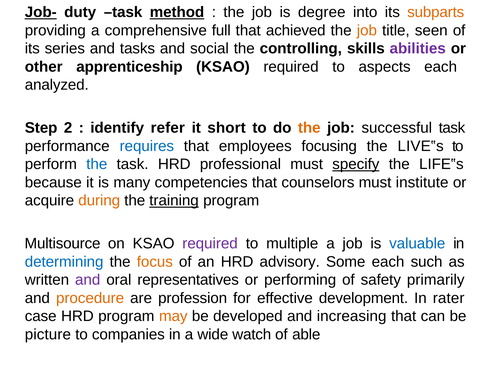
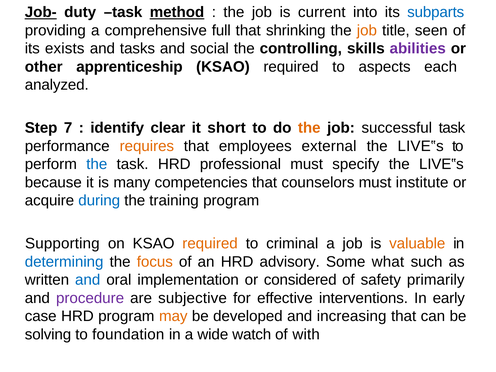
degree: degree -> current (322, 12)
subparts colour: orange -> blue (436, 12)
achieved: achieved -> shrinking (296, 30)
series: series -> exists (65, 49)
2: 2 -> 7 (68, 128)
refer: refer -> clear (168, 128)
requires colour: blue -> orange (147, 146)
focusing: focusing -> external (329, 146)
specify underline: present -> none (356, 164)
LIFE‟s: LIFE‟s -> LIVE‟s (441, 164)
during colour: orange -> blue (99, 201)
training underline: present -> none (174, 201)
Multisource: Multisource -> Supporting (62, 244)
required colour: purple -> orange (210, 244)
multiple: multiple -> criminal (292, 244)
valuable colour: blue -> orange (417, 244)
Some each: each -> what (388, 262)
and colour: purple -> blue (88, 280)
representatives: representatives -> implementation (188, 280)
performing: performing -> considered (300, 280)
procedure colour: orange -> purple (90, 298)
profession: profession -> subjective (193, 298)
development: development -> interventions (363, 298)
rater: rater -> early (449, 298)
picture: picture -> solving (48, 334)
companies: companies -> foundation (128, 334)
able: able -> with (306, 334)
